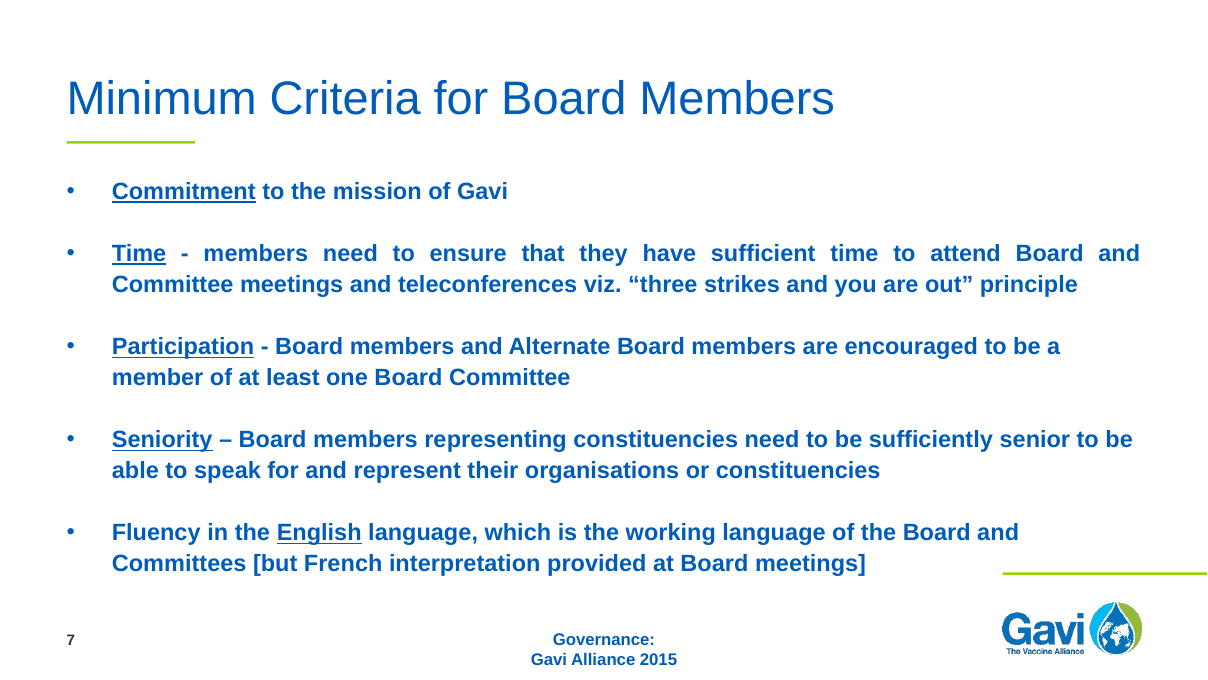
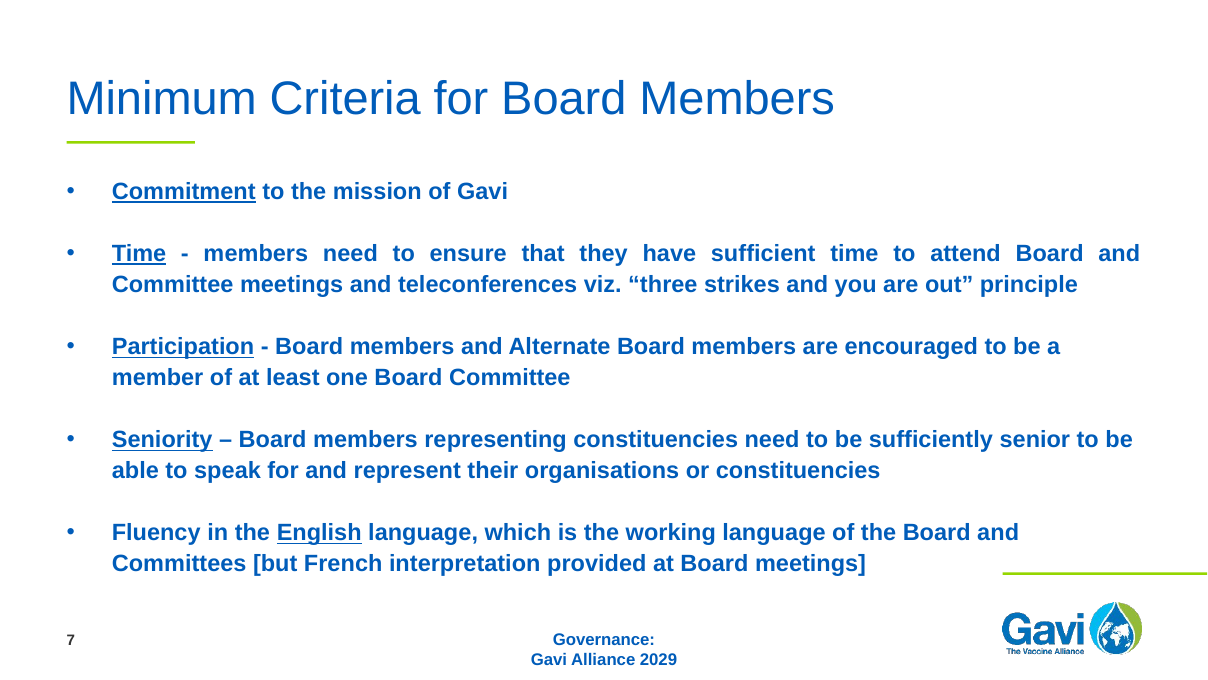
2015: 2015 -> 2029 (659, 659)
